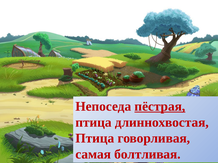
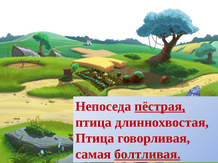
болтливая underline: none -> present (147, 155)
